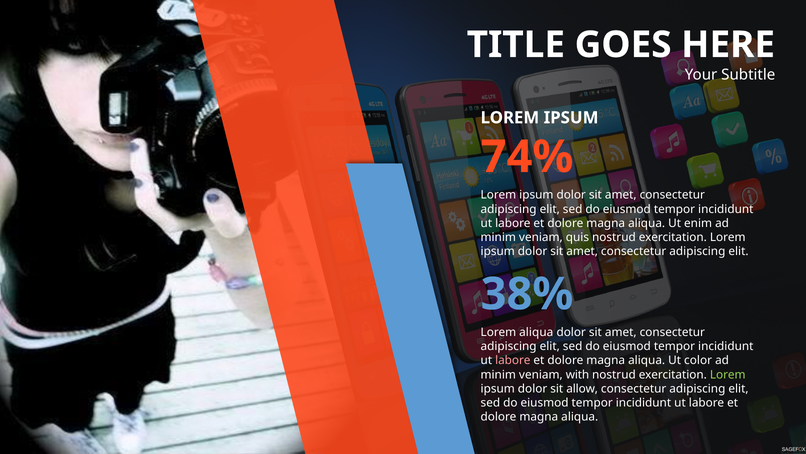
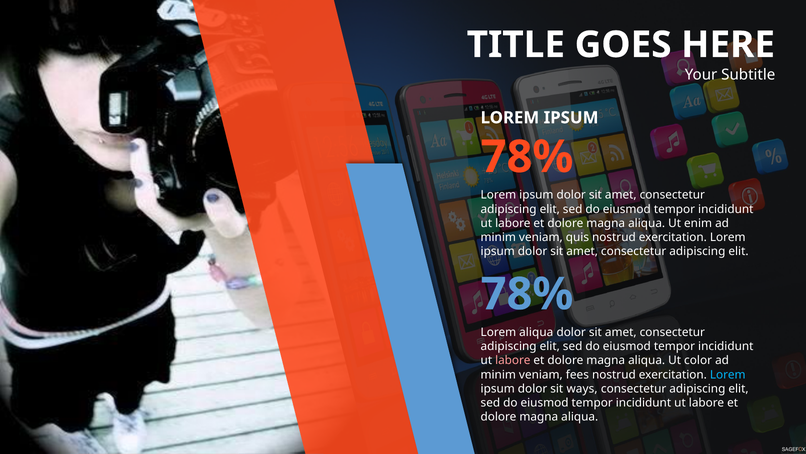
74%: 74% -> 78% (527, 157)
38%: 38% -> 78% (527, 294)
with: with -> fees (577, 374)
Lorem colour: light green -> light blue (728, 374)
allow: allow -> ways (582, 388)
